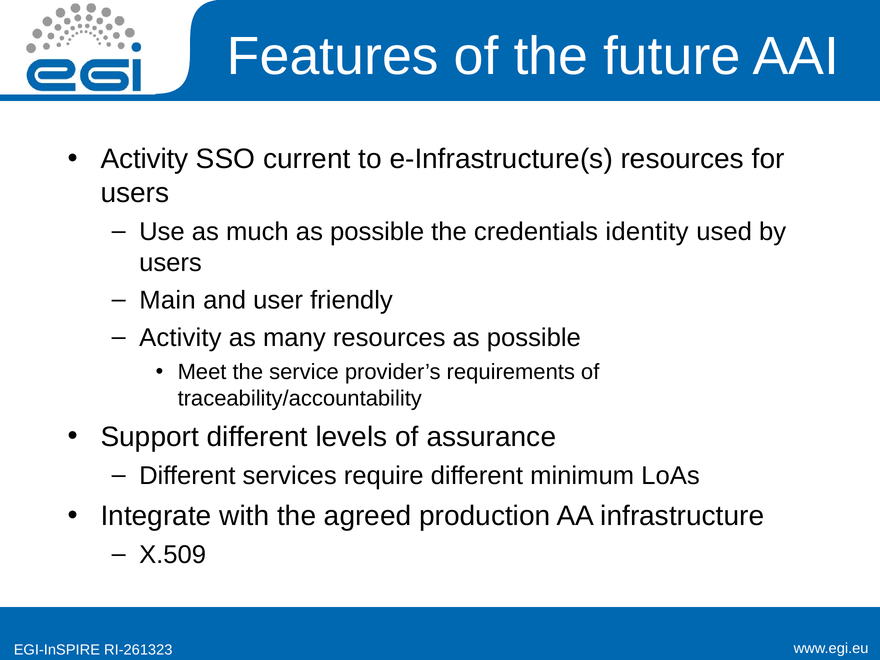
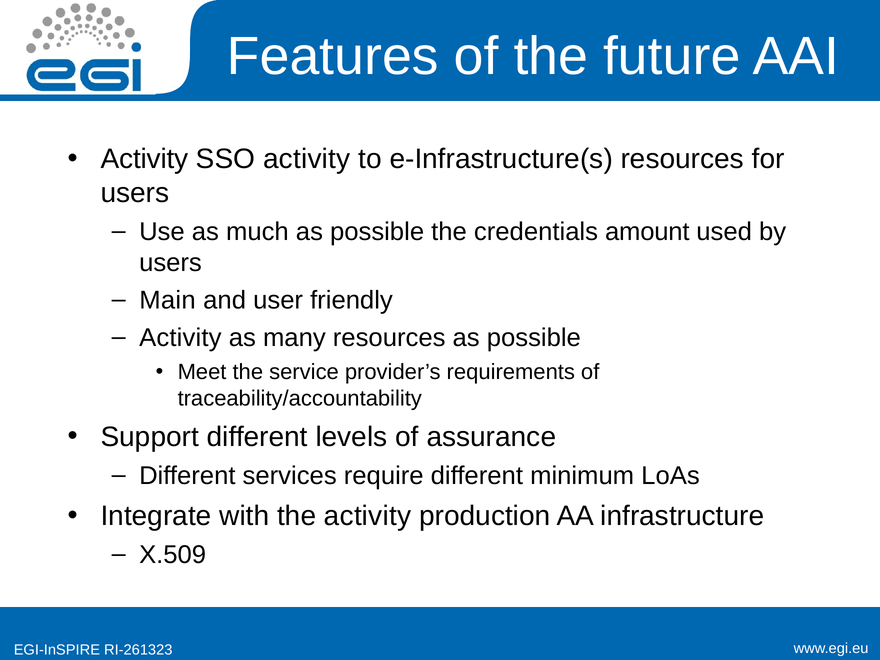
SSO current: current -> activity (307, 159)
identity: identity -> amount (647, 232)
the agreed: agreed -> activity (368, 516)
